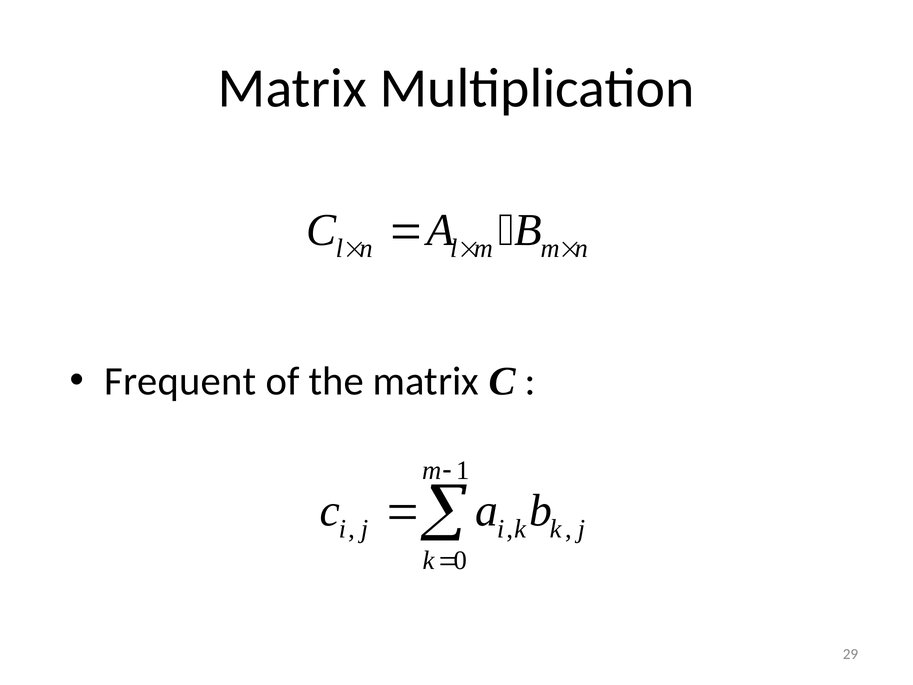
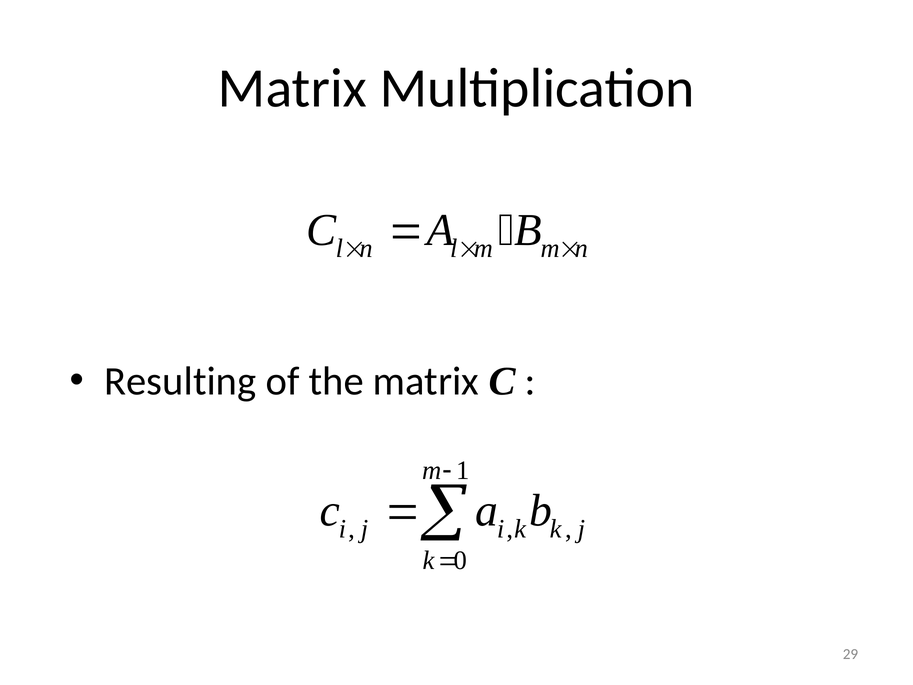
Frequent: Frequent -> Resulting (180, 381)
